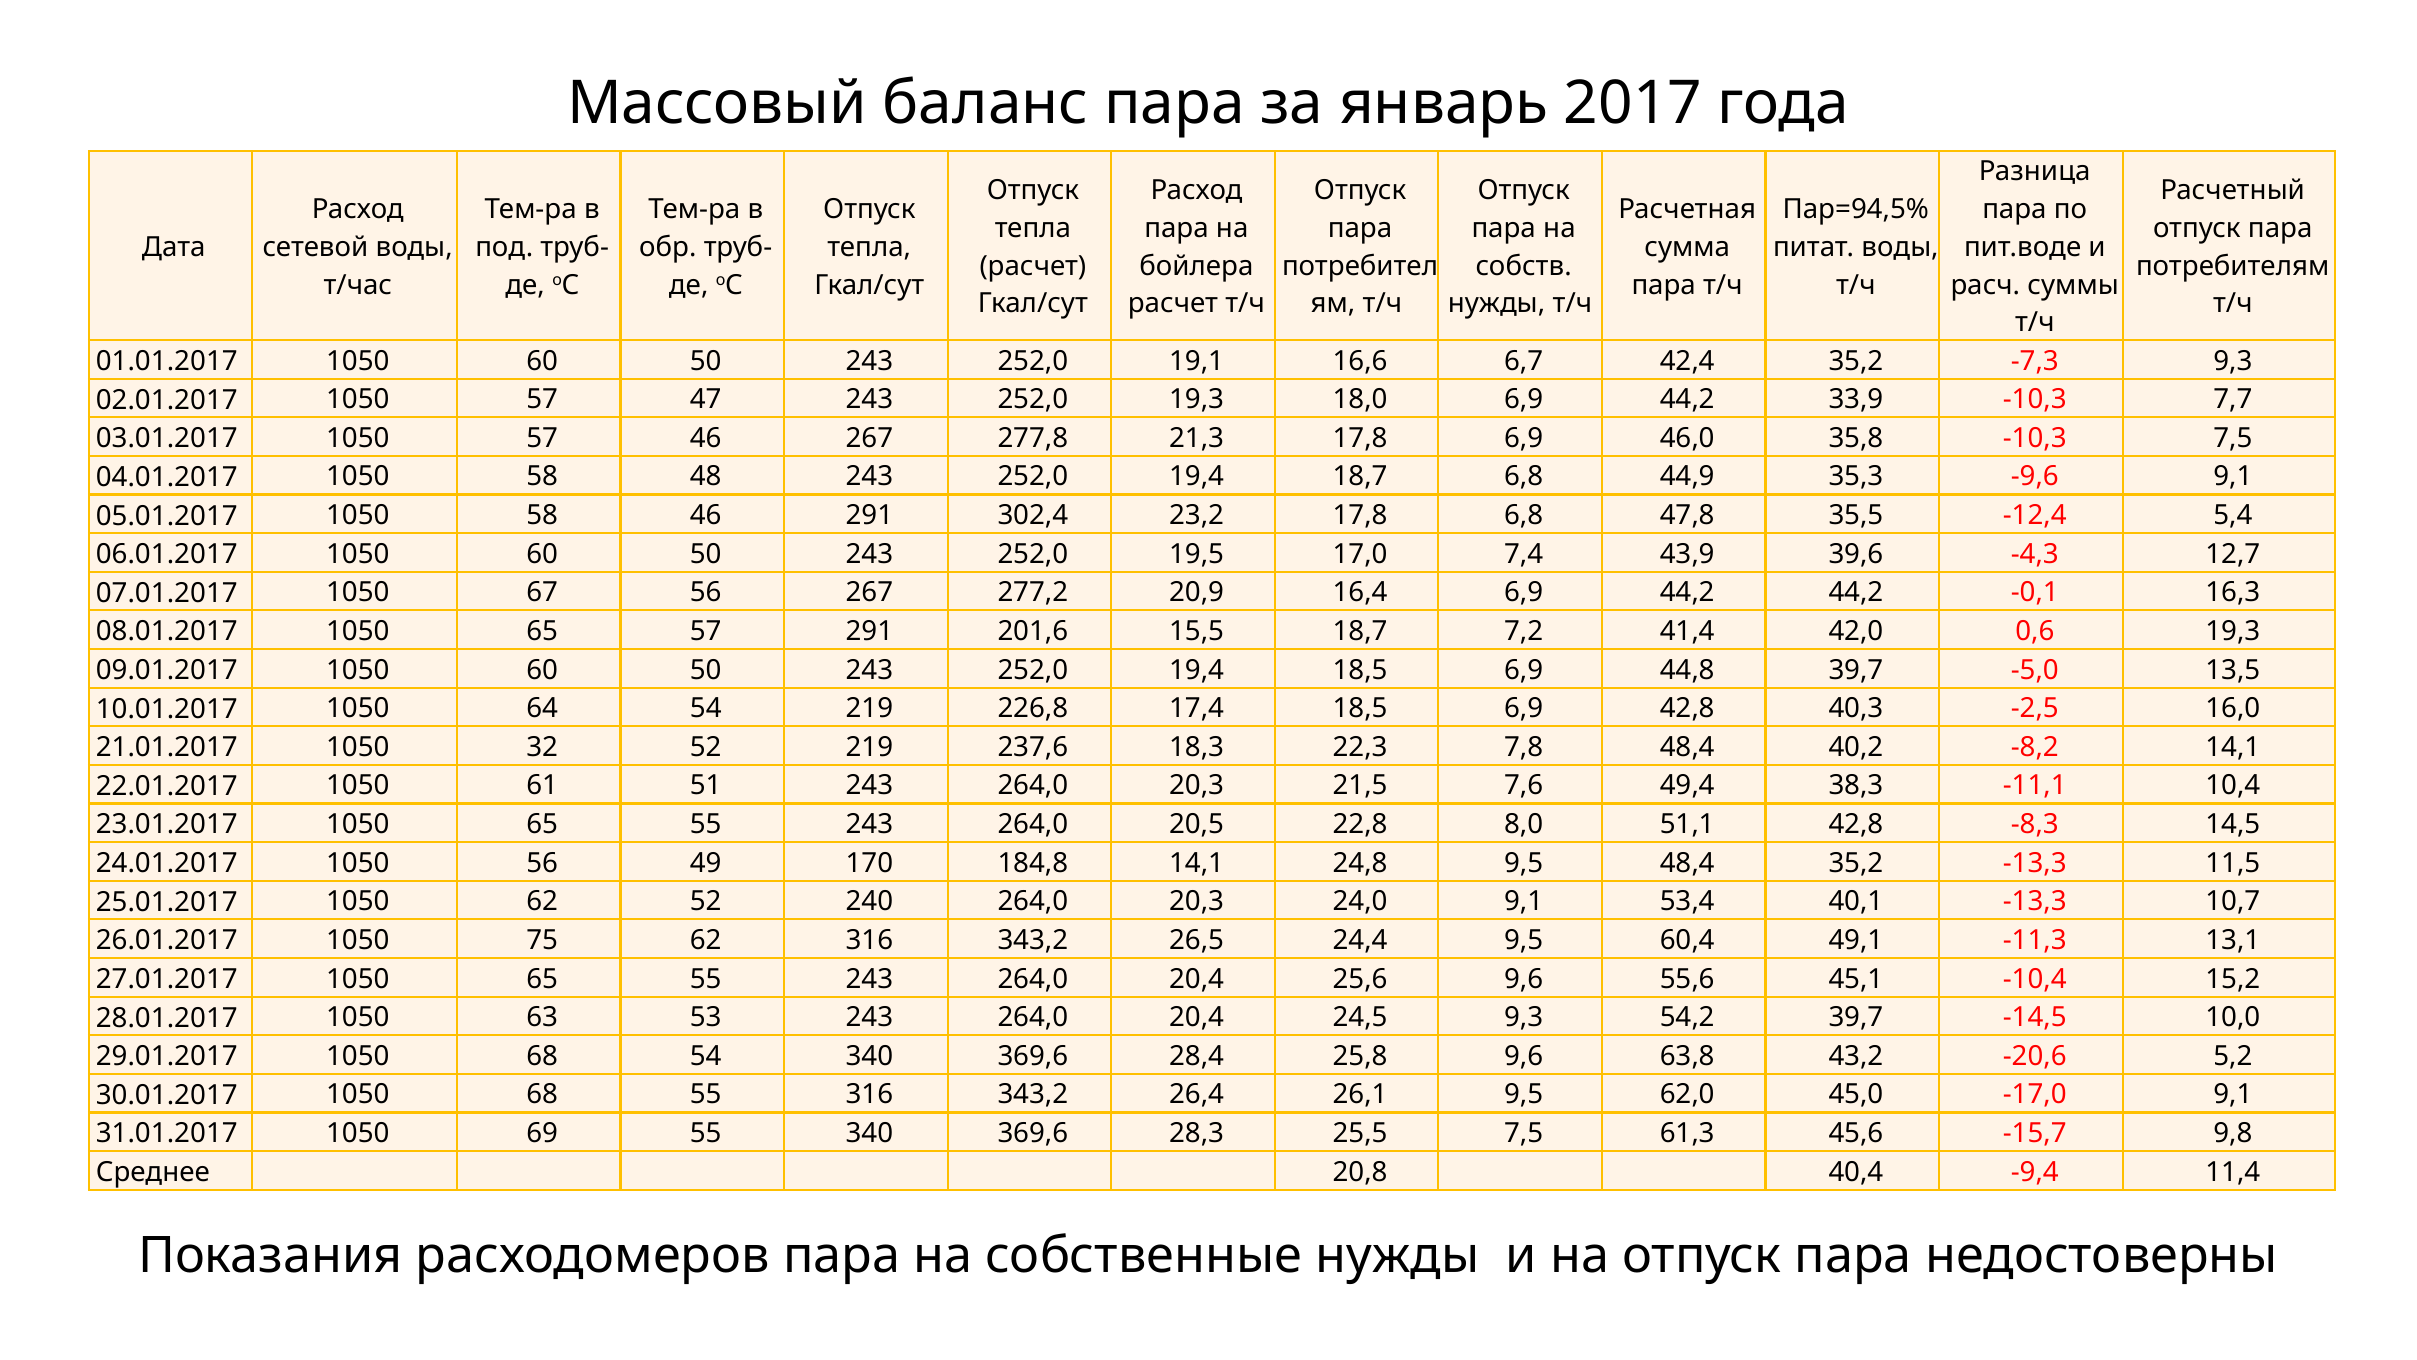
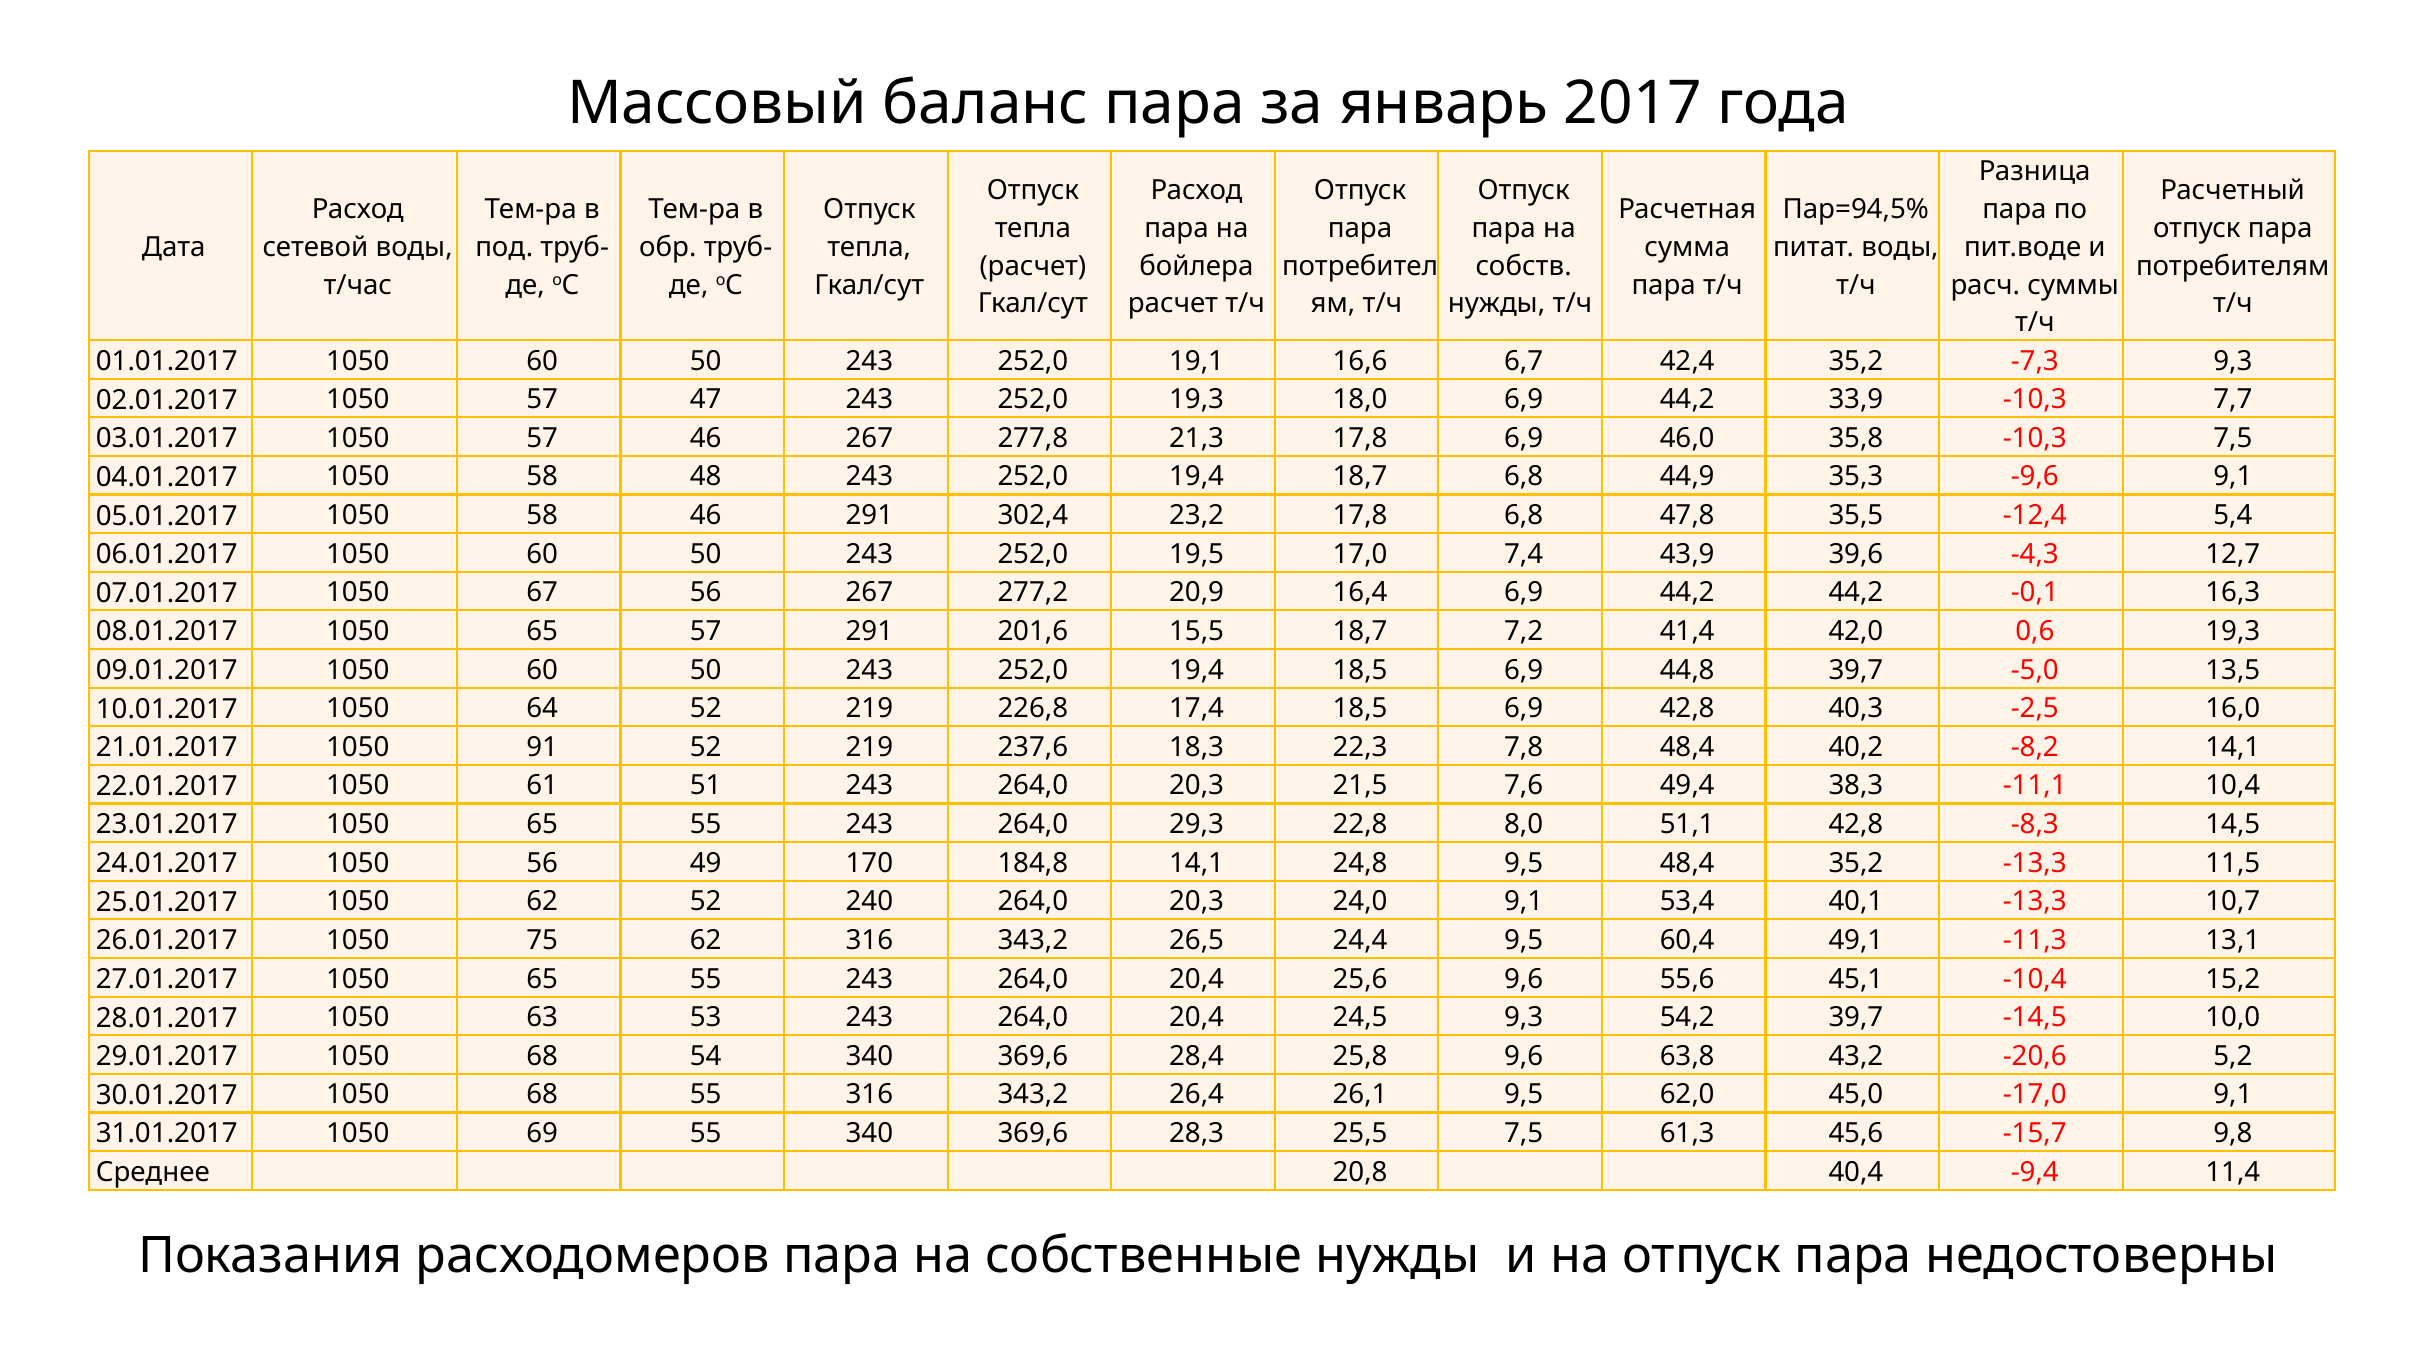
64 54: 54 -> 52 (706, 708)
32: 32 -> 91 (542, 747)
20,5: 20,5 -> 29,3 (1196, 824)
